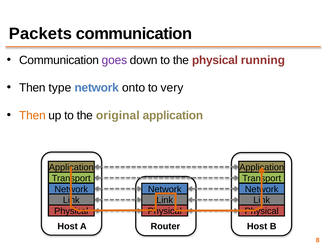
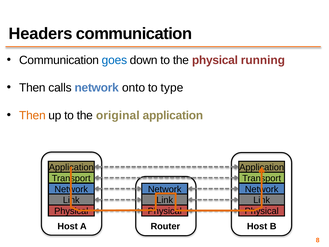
Packets: Packets -> Headers (41, 34)
goes colour: purple -> blue (114, 60)
type: type -> calls (60, 88)
very: very -> type (172, 88)
